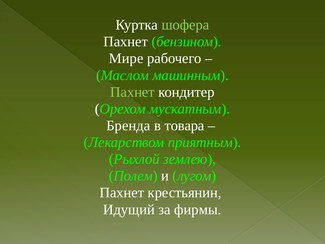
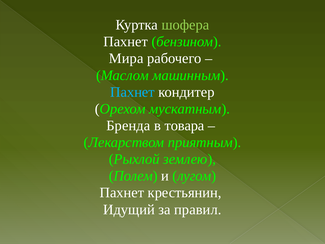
Мире: Мире -> Мира (126, 58)
Пахнет colour: light green -> light blue (132, 92)
фирмы: фирмы -> правил (198, 209)
